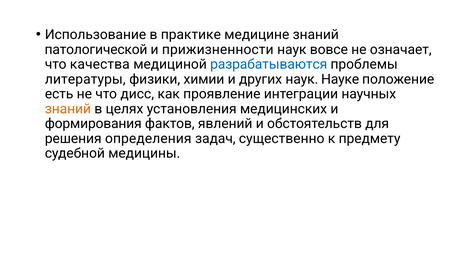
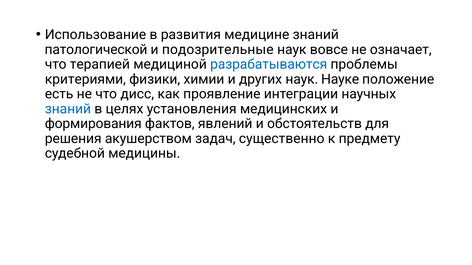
практике: практике -> развития (191, 35)
прижизненности: прижизненности -> подозрительные (218, 50)
качества: качества -> терапией (100, 64)
литературы: литературы -> критериями (85, 79)
знаний colour: orange -> blue (68, 109)
определения: определения -> акушерством (148, 139)
